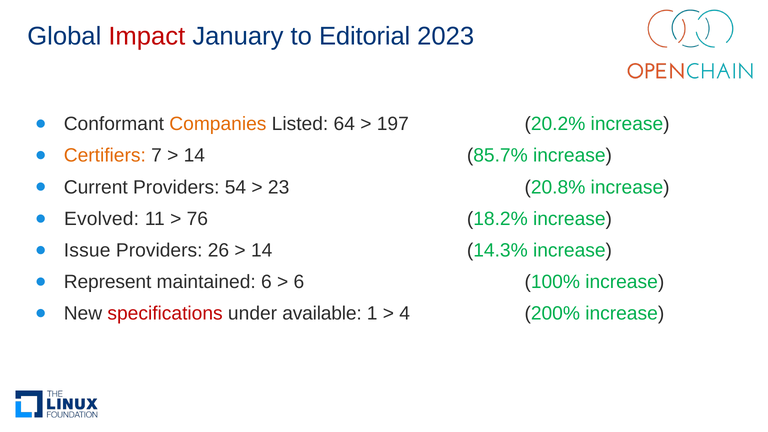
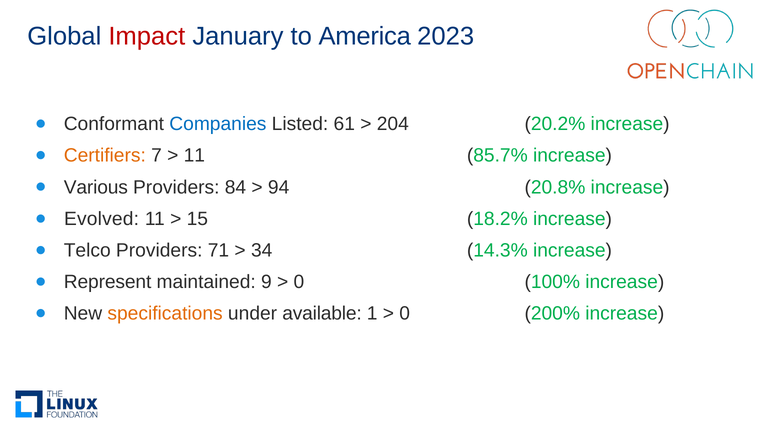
Editorial: Editorial -> America (365, 36)
Companies colour: orange -> blue (218, 124)
64: 64 -> 61 (344, 124)
197: 197 -> 204 (393, 124)
14: 14 -> 11 (194, 156)
Current: Current -> Various (96, 187)
54: 54 -> 84 (235, 187)
23: 23 -> 94 (279, 187)
76: 76 -> 15 (197, 219)
Issue: Issue -> Telco (87, 250)
26: 26 -> 71 (218, 250)
14: 14 -> 34 (262, 250)
maintained 6: 6 -> 9 (266, 282)
6: 6 -> 0 (299, 282)
specifications colour: red -> orange (165, 313)
4: 4 -> 0 (405, 313)
